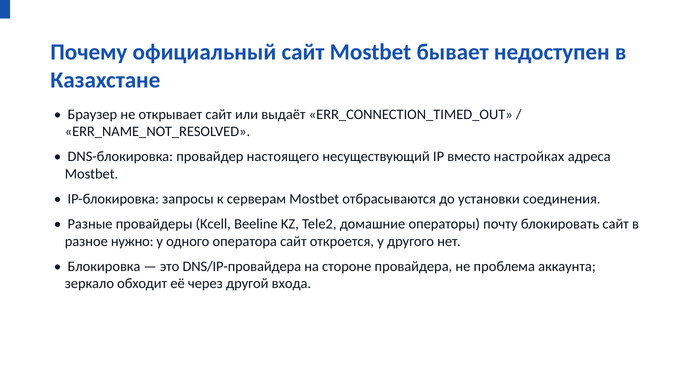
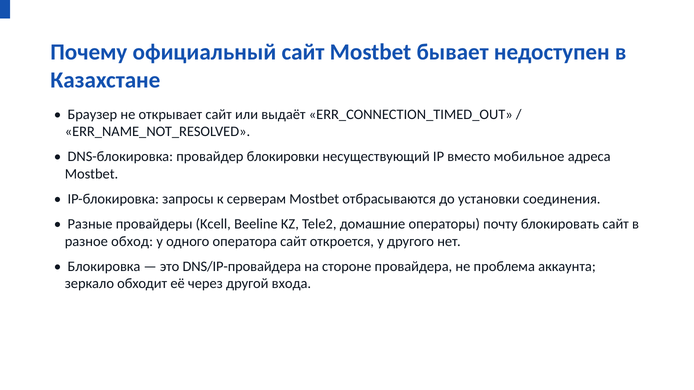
настоящего: настоящего -> блокировки (283, 157)
настройках: настройках -> мобильное (529, 157)
нужно: нужно -> обход (132, 242)
